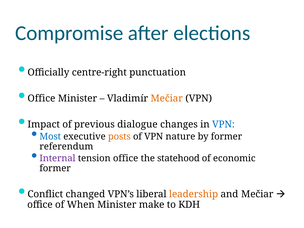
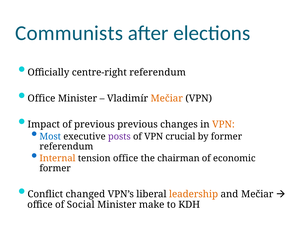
Compromise: Compromise -> Communists (69, 33)
centre-right punctuation: punctuation -> referendum (158, 72)
previous dialogue: dialogue -> previous (137, 124)
VPN colour: blue -> orange (223, 124)
posts colour: orange -> purple (119, 136)
nature: nature -> crucial (180, 136)
Internal colour: purple -> orange (57, 158)
statehood: statehood -> chairman (178, 158)
When: When -> Social (81, 205)
